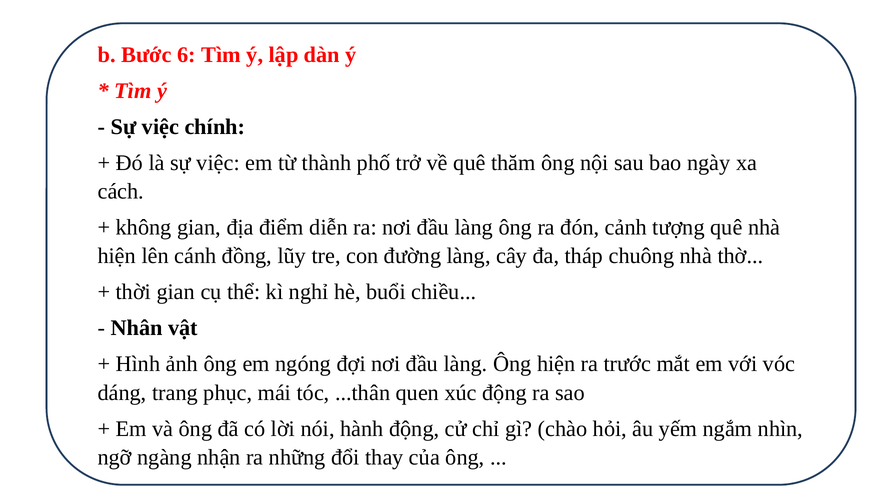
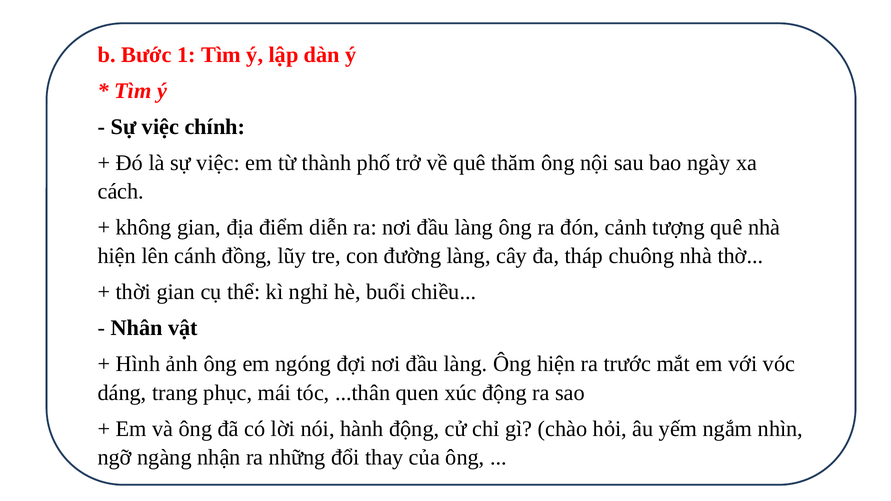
6: 6 -> 1 (186, 55)
